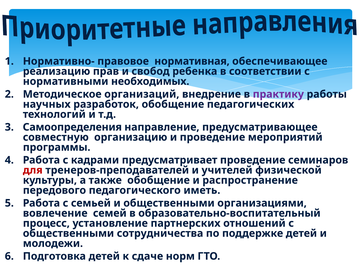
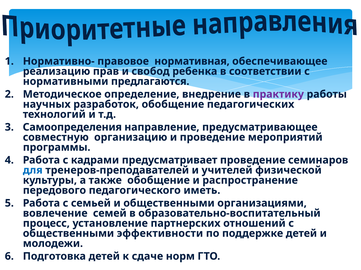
необходимых: необходимых -> предлагаются (150, 82)
организаций: организаций -> определение (142, 94)
для colour: red -> blue (33, 171)
сотрудничества: сотрудничества -> эффективности (160, 234)
